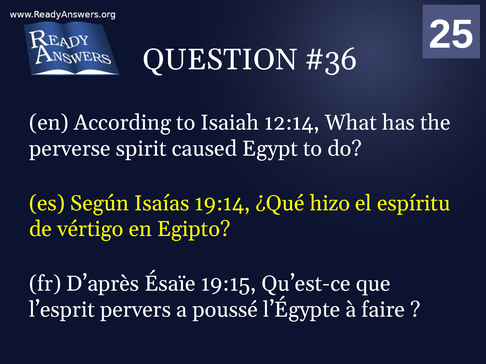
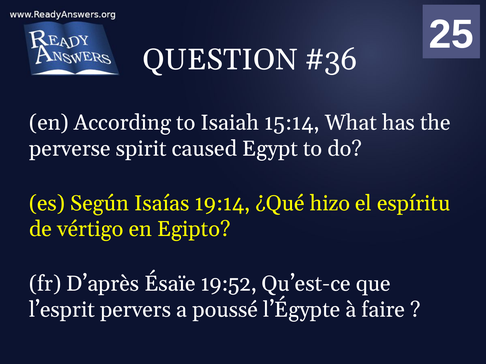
12:14: 12:14 -> 15:14 (292, 123)
19:15: 19:15 -> 19:52 (229, 284)
